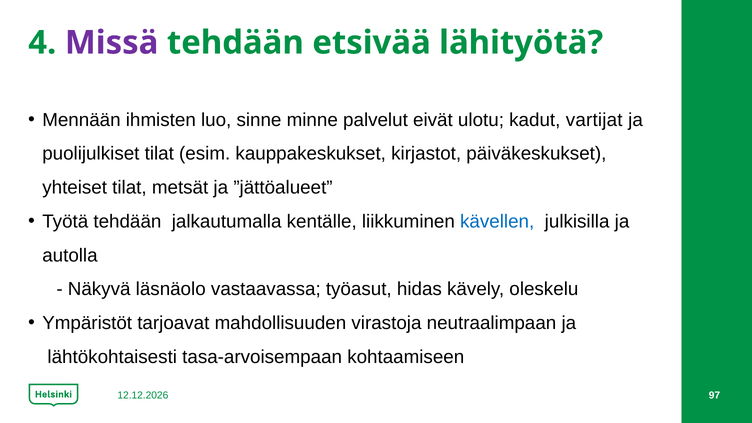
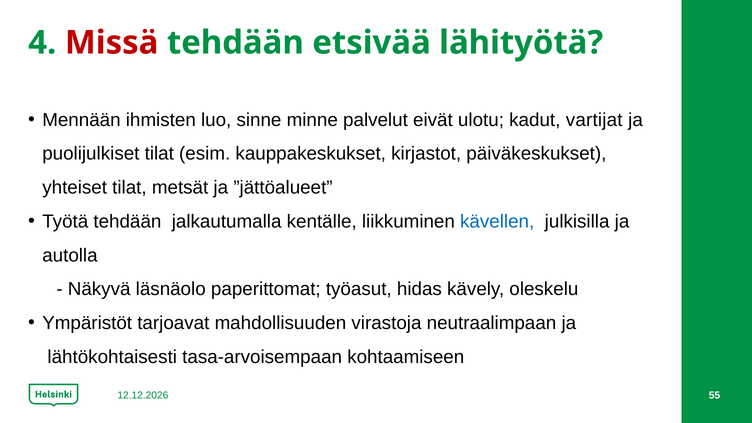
Missä colour: purple -> red (112, 43)
vastaavassa: vastaavassa -> paperittomat (266, 289)
97: 97 -> 55 (714, 395)
